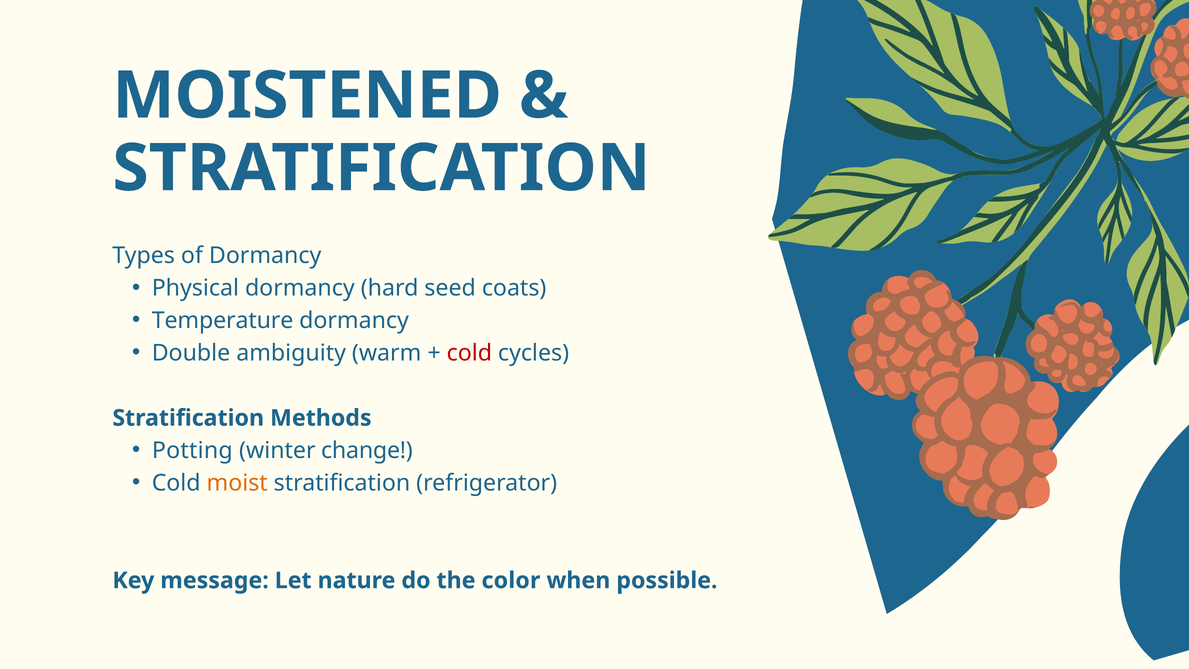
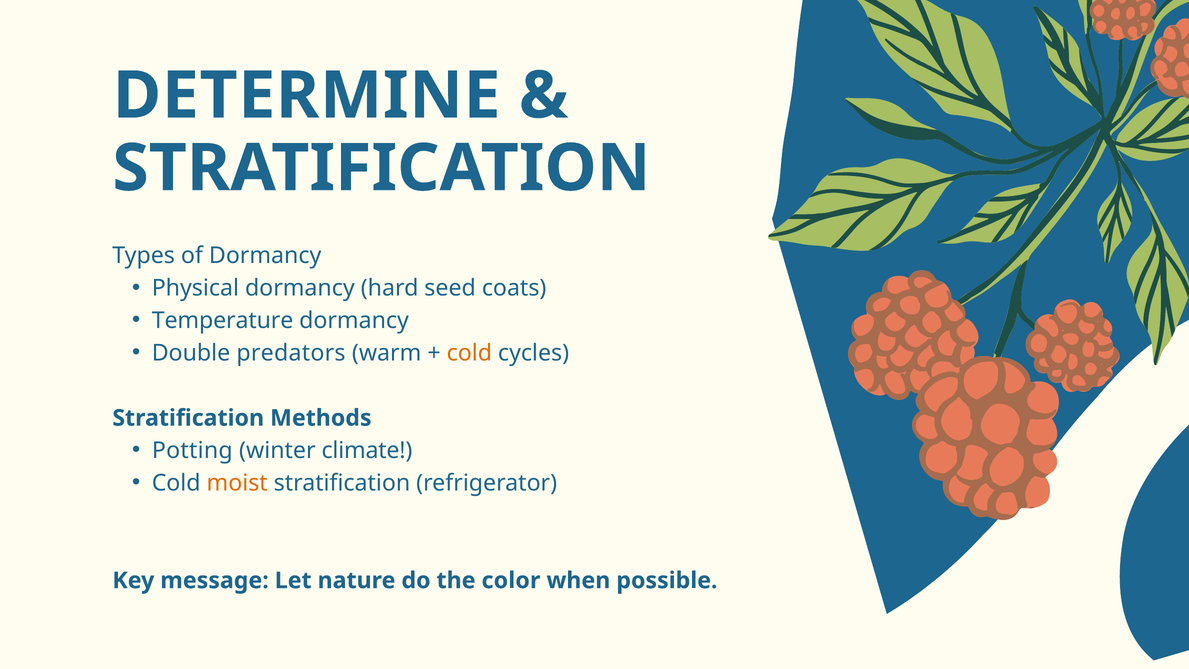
MOISTENED: MOISTENED -> DETERMINE (307, 96)
ambiguity: ambiguity -> predators (291, 353)
cold colour: red -> orange (469, 353)
change: change -> climate (367, 450)
